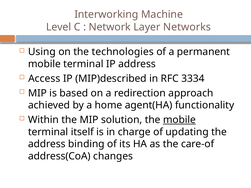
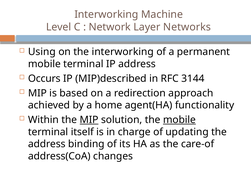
the technologies: technologies -> interworking (123, 52)
Access: Access -> Occurs (44, 79)
3334: 3334 -> 3144 (193, 79)
MIP underline: none -> present (89, 120)
